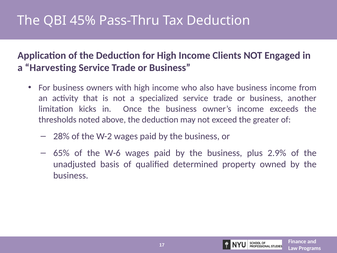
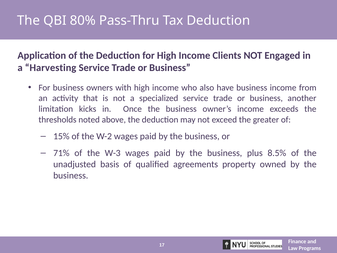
45%: 45% -> 80% (83, 21)
28%: 28% -> 15% (61, 136)
65%: 65% -> 71% (61, 153)
W-6: W-6 -> W-3 (113, 153)
2.9%: 2.9% -> 8.5% (277, 153)
determined: determined -> agreements (196, 164)
